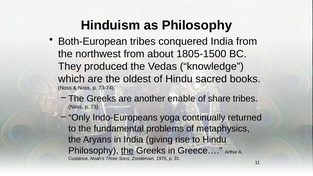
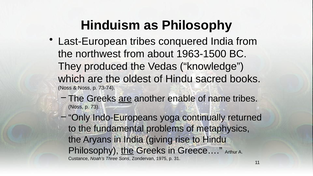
Both-European: Both-European -> Last-European (93, 41)
1805-1500: 1805-1500 -> 1963-1500 (201, 54)
are underline: none -> present (125, 99)
share: share -> name (219, 99)
